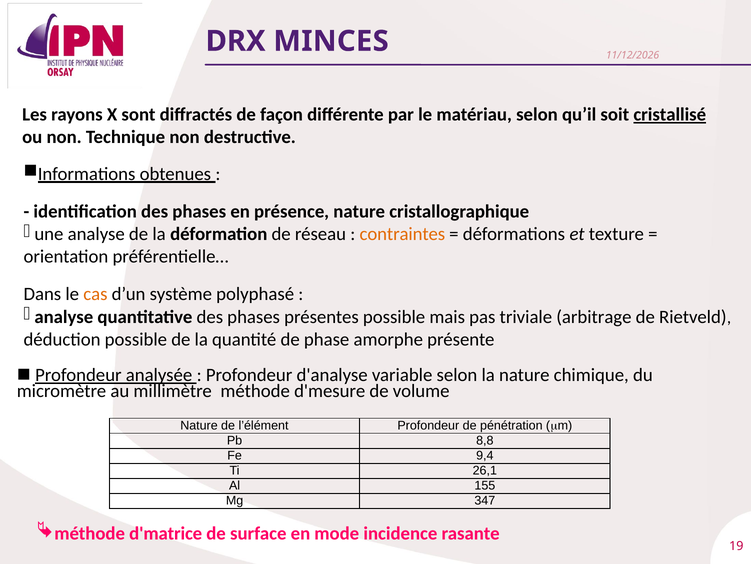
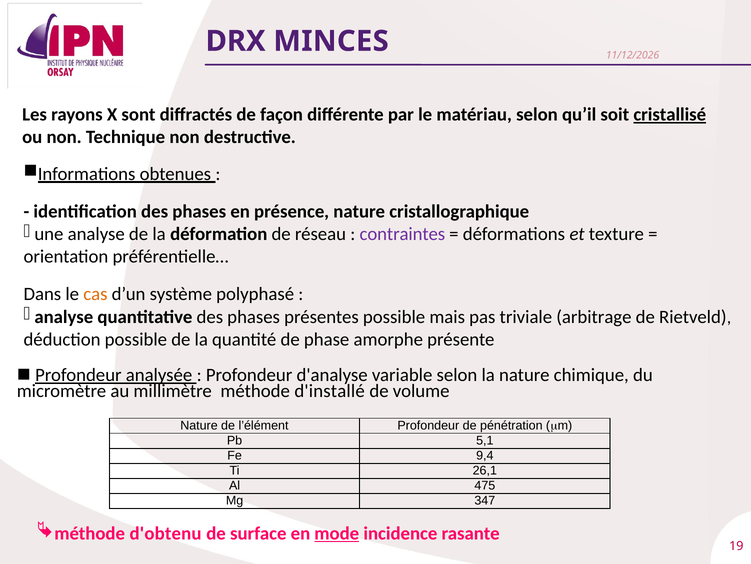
contraintes colour: orange -> purple (402, 234)
d'mesure: d'mesure -> d'installé (330, 390)
8,8: 8,8 -> 5,1 (485, 440)
155: 155 -> 475 (485, 485)
d'matrice: d'matrice -> d'obtenu (166, 533)
mode underline: none -> present (337, 533)
